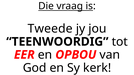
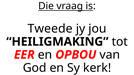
TEENWOORDIG: TEENWOORDIG -> HEILIGMAKING (57, 42)
